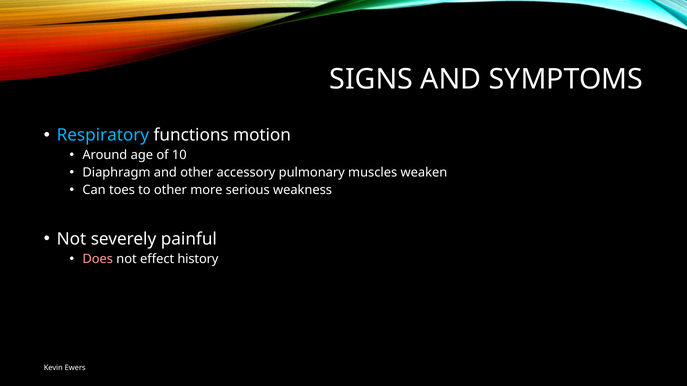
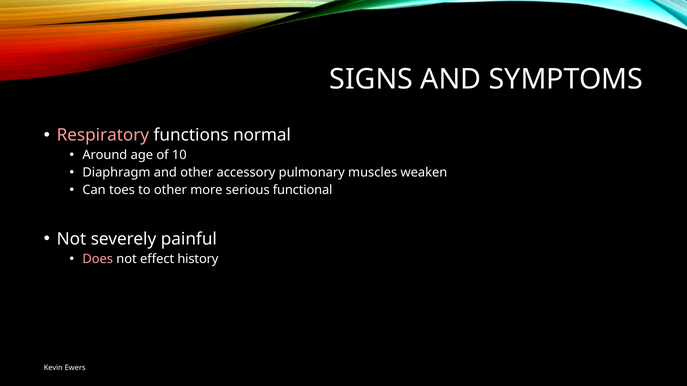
Respiratory colour: light blue -> pink (103, 135)
motion: motion -> normal (262, 135)
weakness: weakness -> functional (303, 190)
